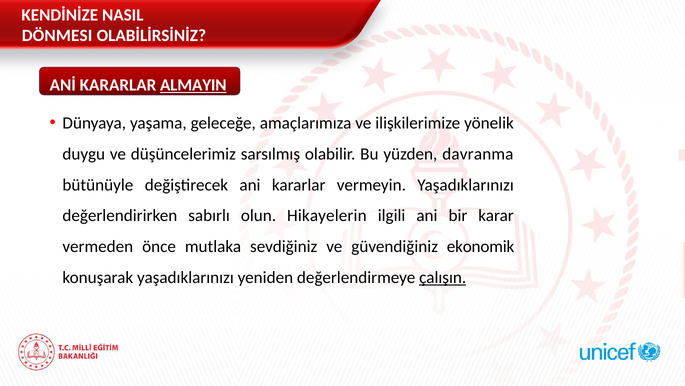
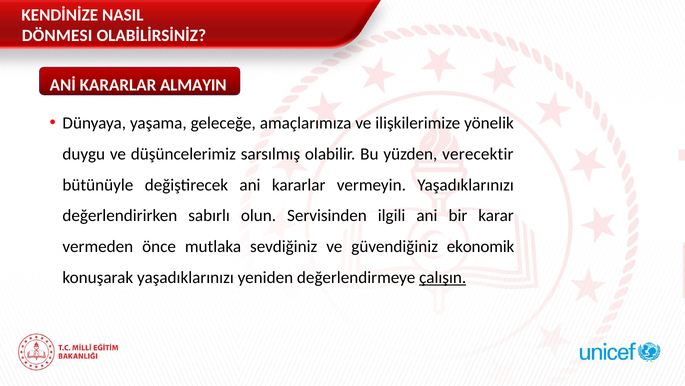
ALMAYIN underline: present -> none (193, 85)
davranma: davranma -> verecektir (478, 154)
Hikayelerin: Hikayelerin -> Servisinden (327, 215)
